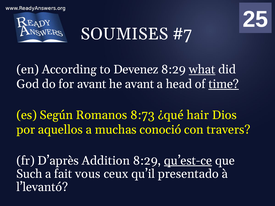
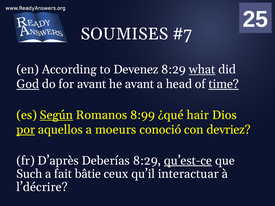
God underline: none -> present (28, 84)
Según underline: none -> present (56, 115)
8:73: 8:73 -> 8:99 (143, 115)
por underline: none -> present (26, 130)
muchas: muchas -> moeurs (116, 130)
travers: travers -> devriez (228, 130)
Addition: Addition -> Deberías (106, 161)
vous: vous -> bâtie (88, 174)
presentado: presentado -> interactuar (188, 174)
l’levantó: l’levantó -> l’décrire (42, 187)
